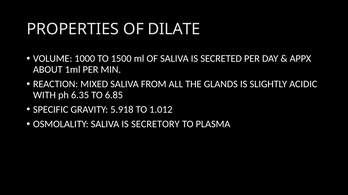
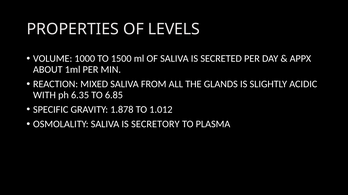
DILATE: DILATE -> LEVELS (174, 29)
5.918: 5.918 -> 1.878 (122, 110)
